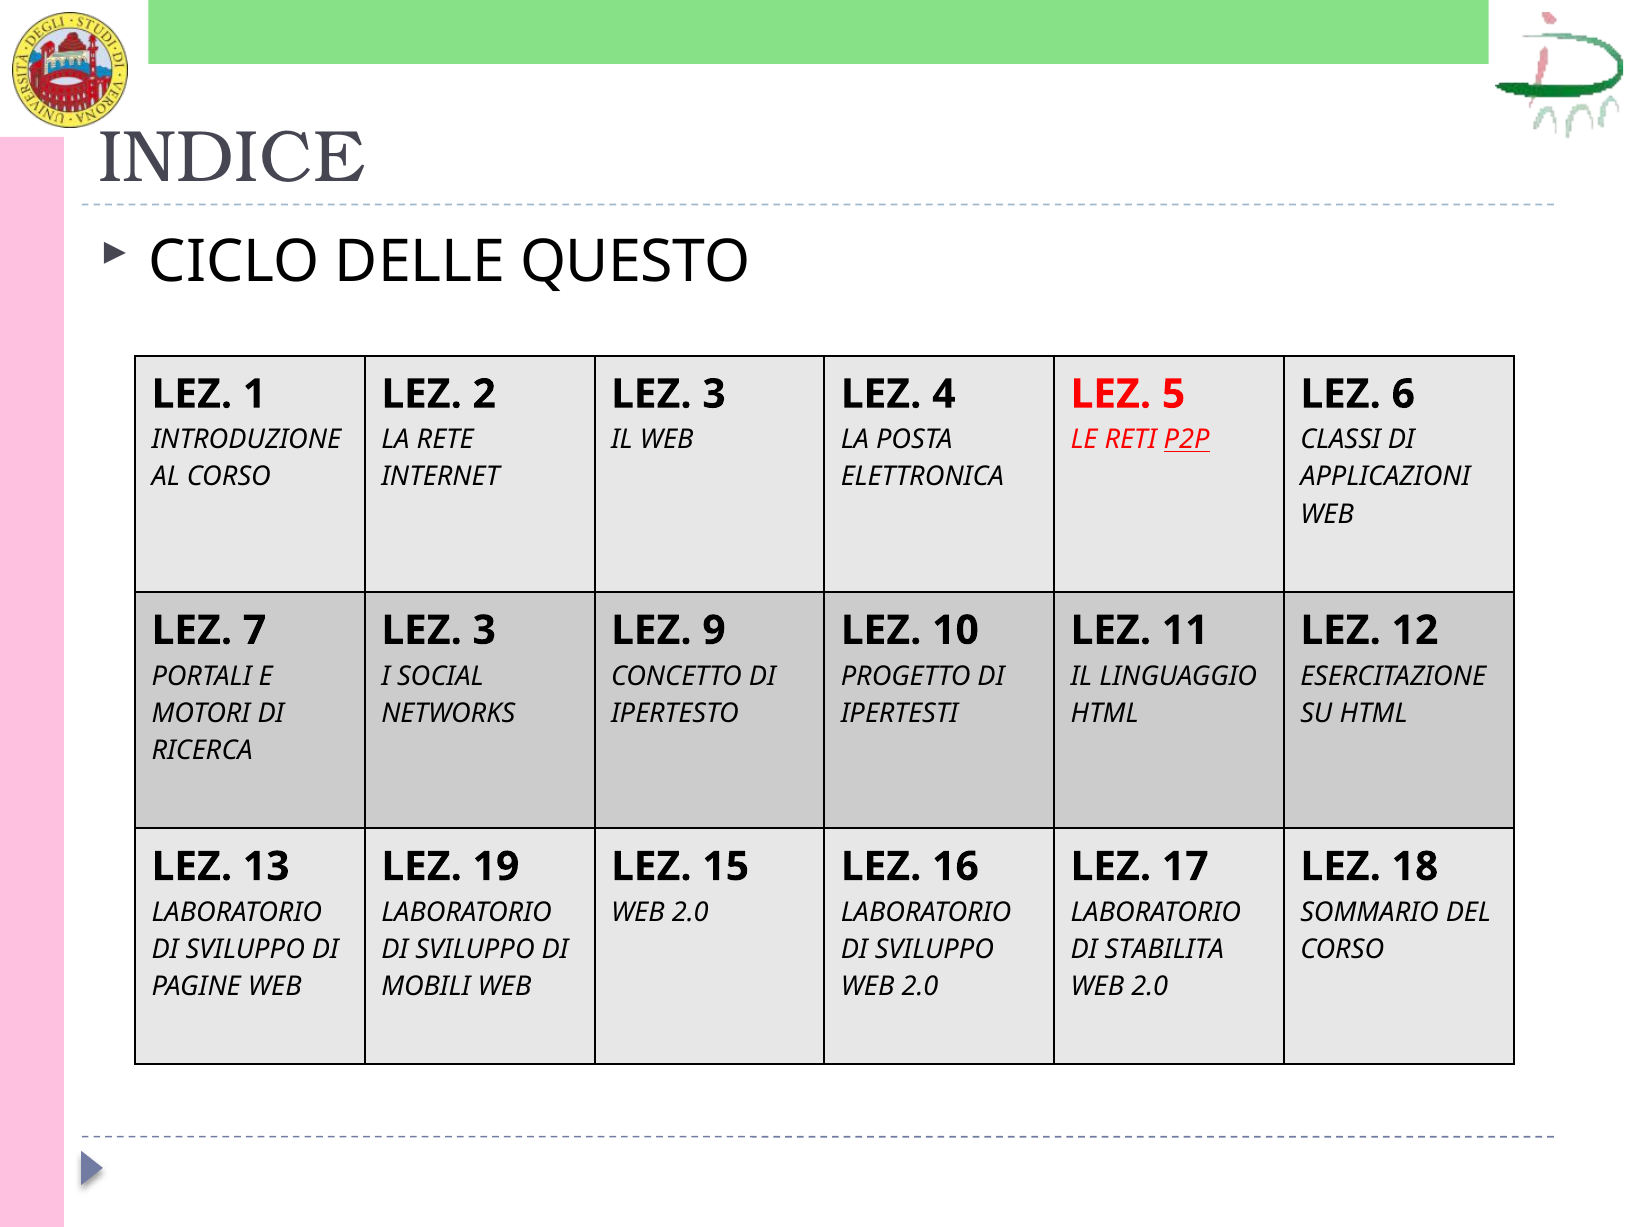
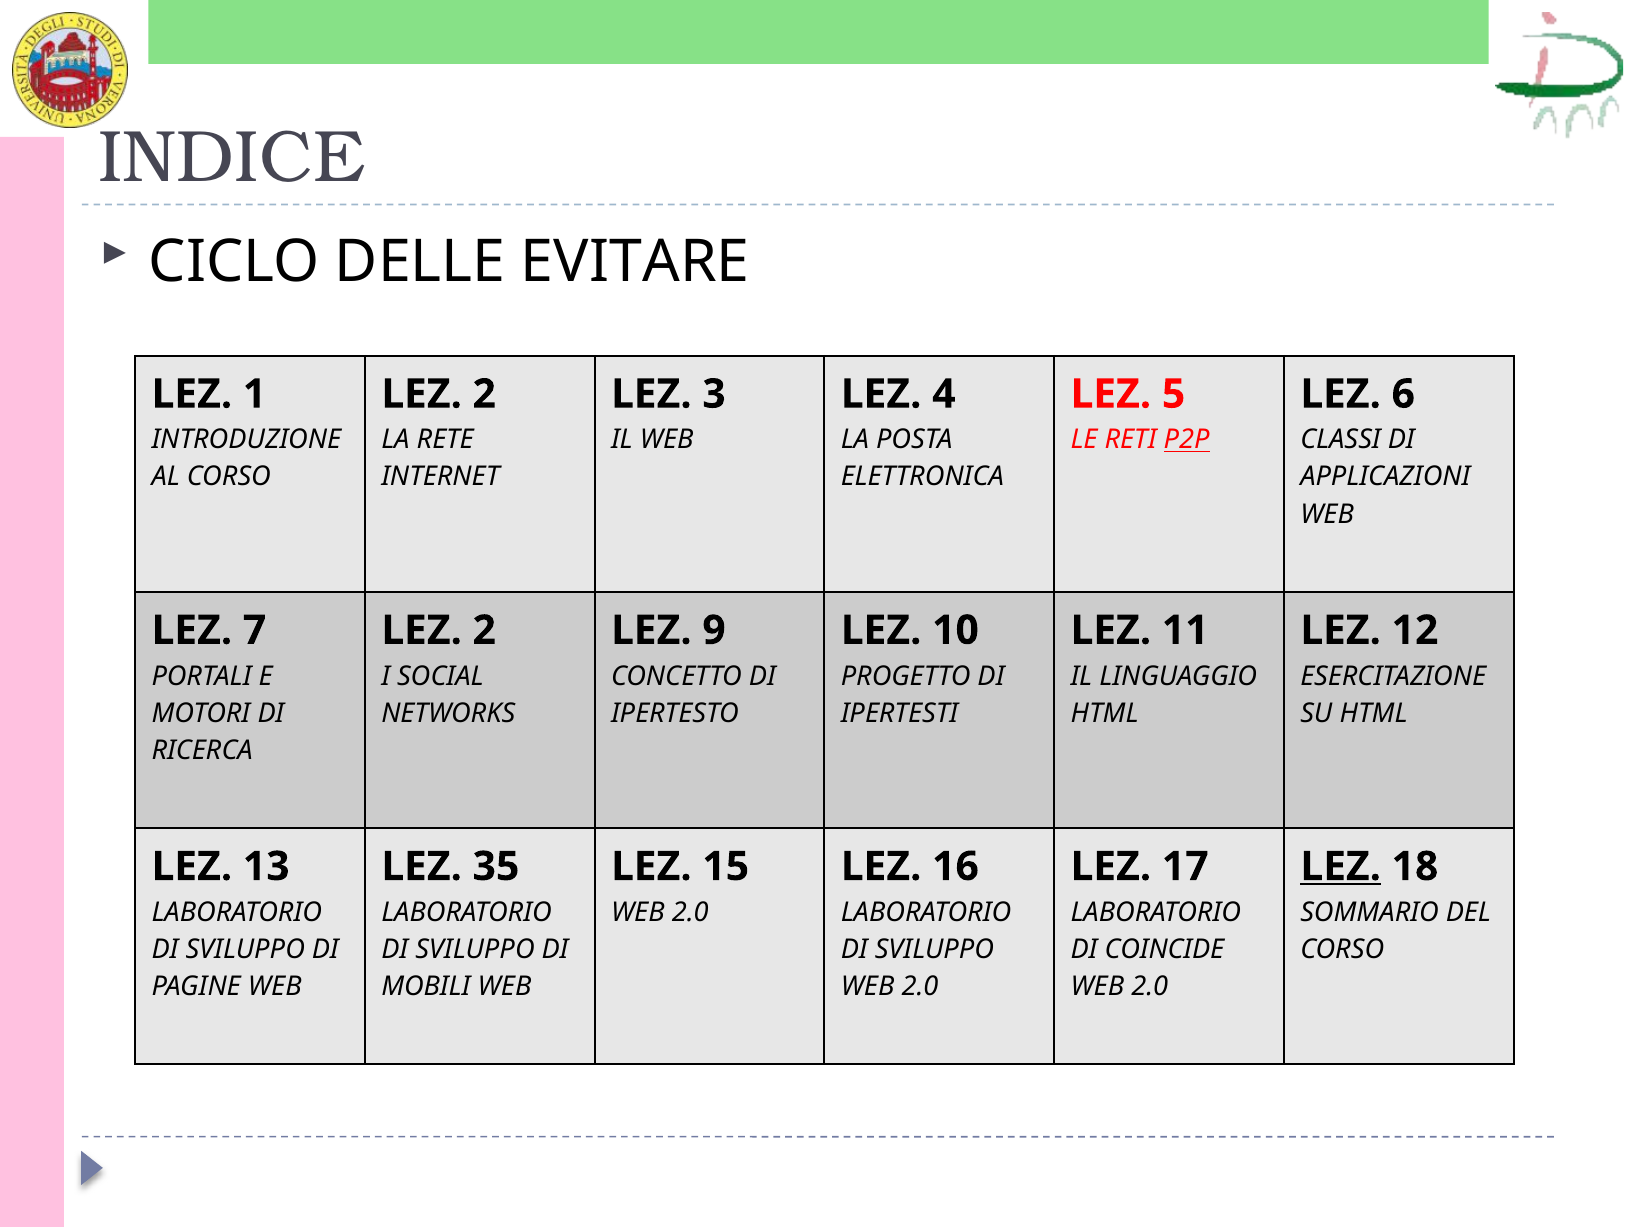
QUESTO: QUESTO -> EVITARE (635, 262)
3: 3 -> 2 (484, 630)
19: 19 -> 35 (496, 867)
LEZ underline: none -> present (1341, 867)
STABILITA: STABILITA -> COINCIDE (1164, 949)
